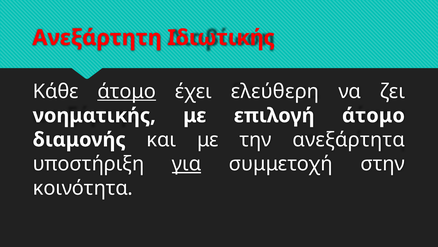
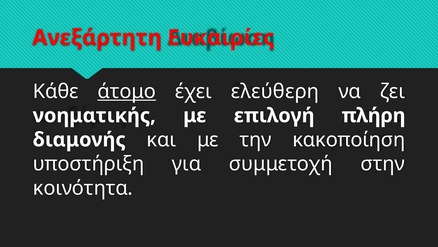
Ιδιωτικής: Ιδιωτικής -> Ευκαιρίες (221, 38)
επιλογή άτομο: άτομο -> πλήρη (374, 115)
ανεξάρτητα: ανεξάρτητα -> κακοποίηση (349, 139)
για underline: present -> none (187, 164)
